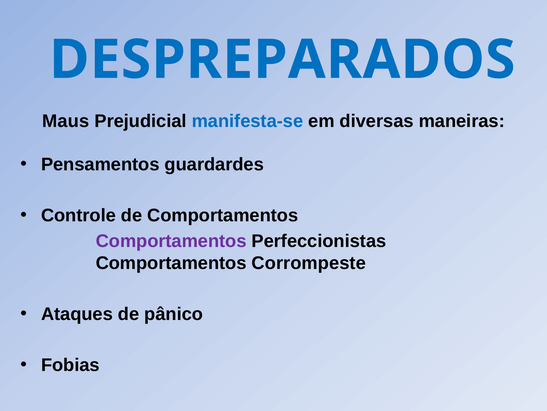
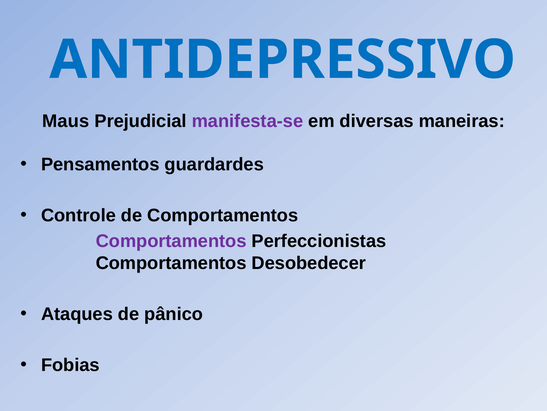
DESPREPARADOS: DESPREPARADOS -> ANTIDEPRESSIVO (283, 60)
manifesta-se colour: blue -> purple (247, 121)
Corrompeste: Corrompeste -> Desobedecer (309, 263)
